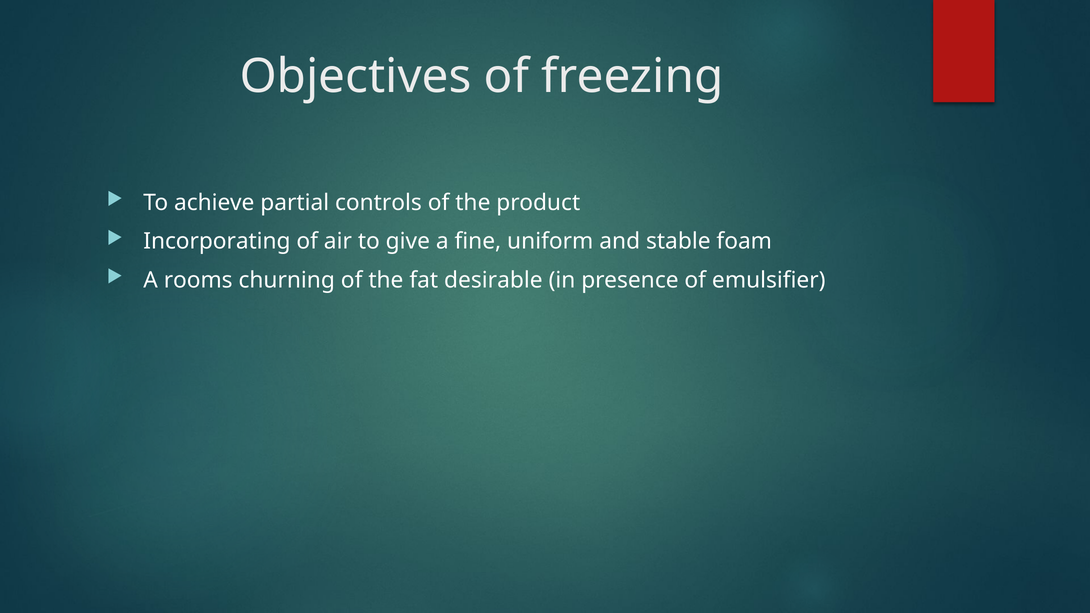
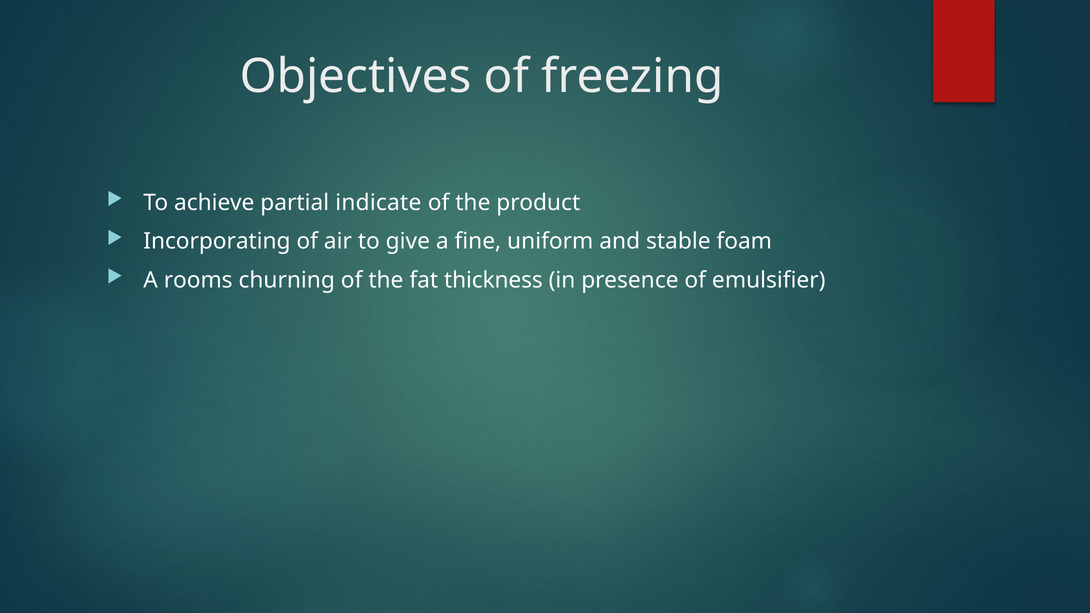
controls: controls -> indicate (378, 203)
desirable: desirable -> thickness (493, 280)
